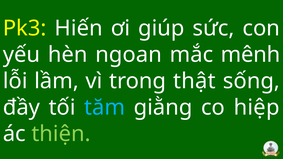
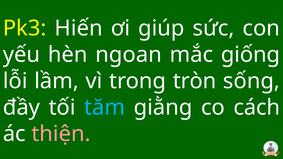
mênh: mênh -> giống (251, 55)
thật: thật -> tròn (195, 81)
hiệp: hiệp -> cách (257, 108)
thiện colour: light green -> pink (61, 134)
